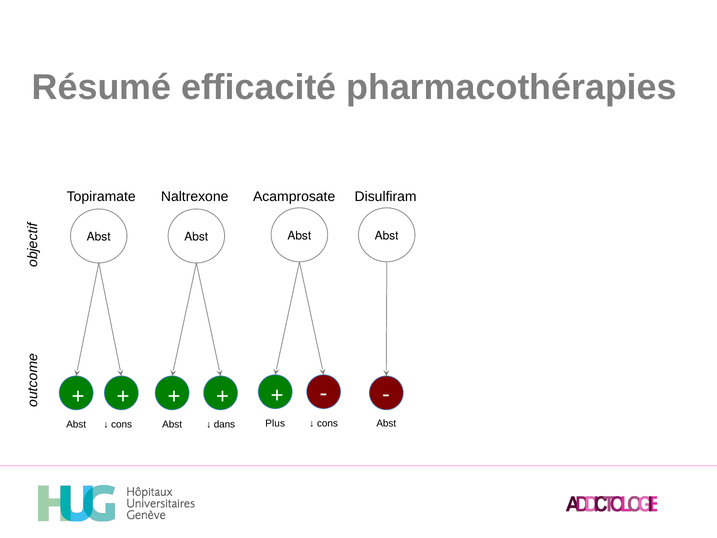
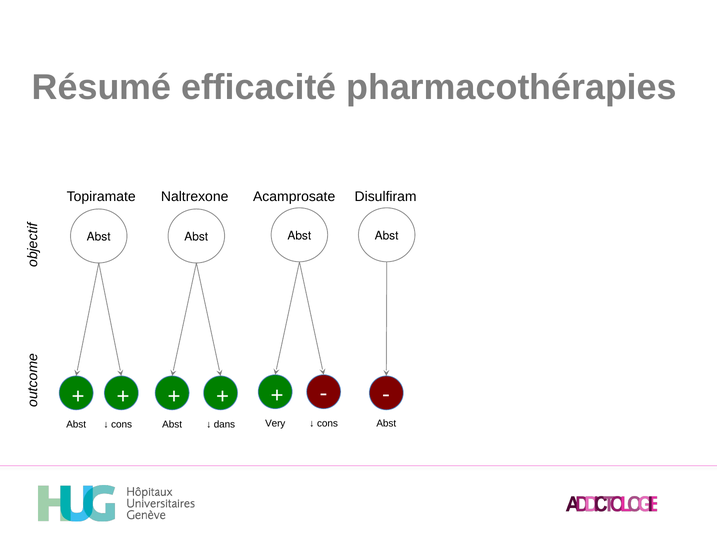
Plus: Plus -> Very (275, 423)
